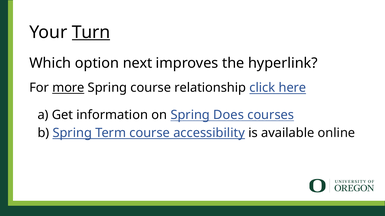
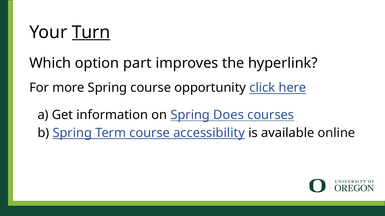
next: next -> part (137, 63)
more underline: present -> none (68, 88)
relationship: relationship -> opportunity (210, 88)
